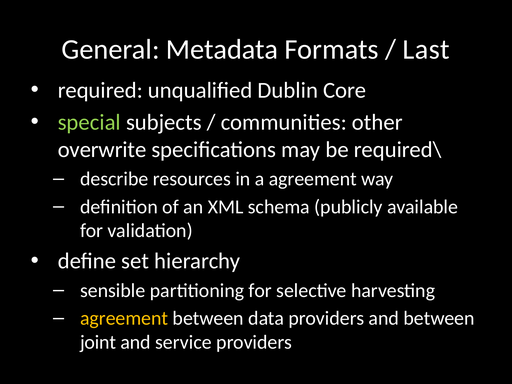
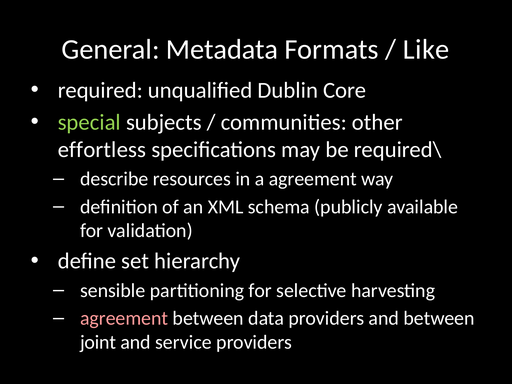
Last: Last -> Like (426, 49)
overwrite: overwrite -> effortless (102, 150)
agreement colour: yellow -> pink (124, 318)
